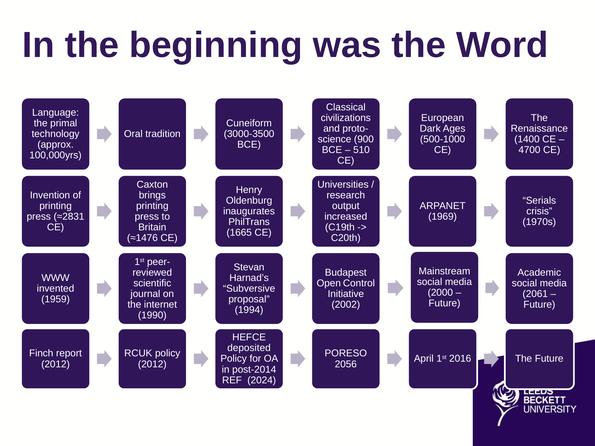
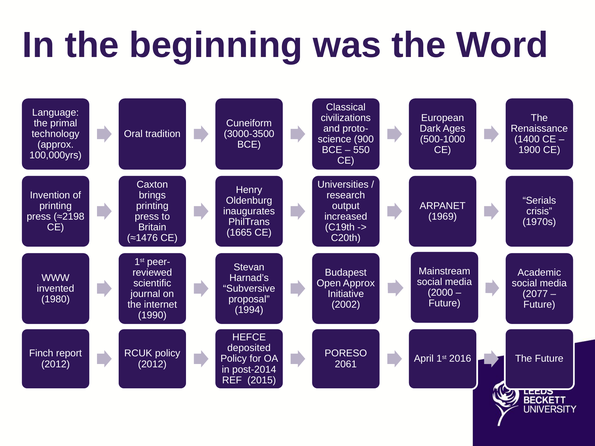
510: 510 -> 550 (361, 150)
4700: 4700 -> 1900 (529, 150)
≈2831: ≈2831 -> ≈2198 (69, 217)
Open Control: Control -> Approx (359, 283)
2061: 2061 -> 2077 (535, 294)
1959: 1959 -> 1980 (56, 299)
2056: 2056 -> 2061 (346, 364)
2024: 2024 -> 2015 (262, 380)
